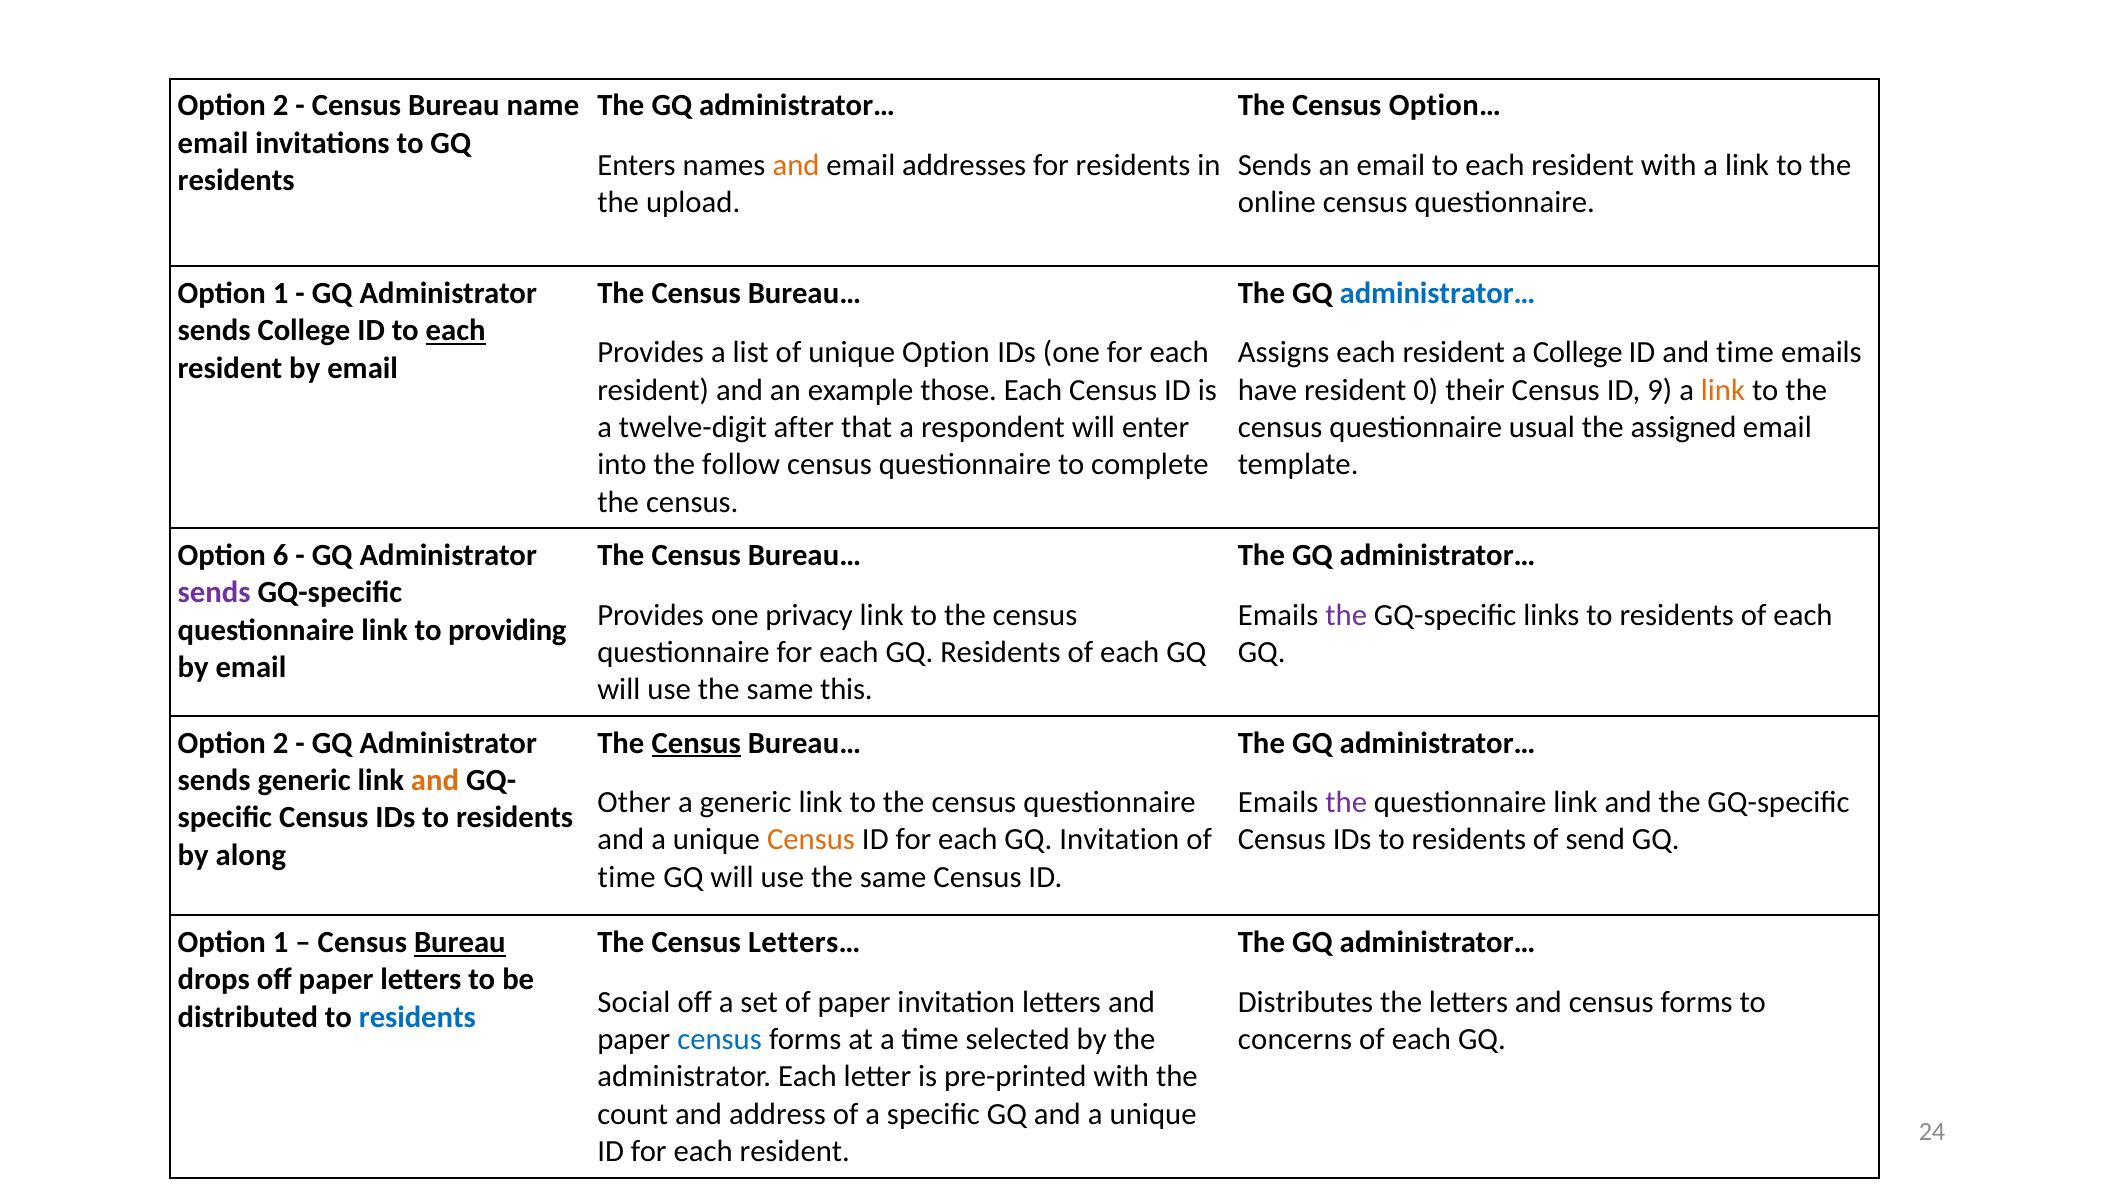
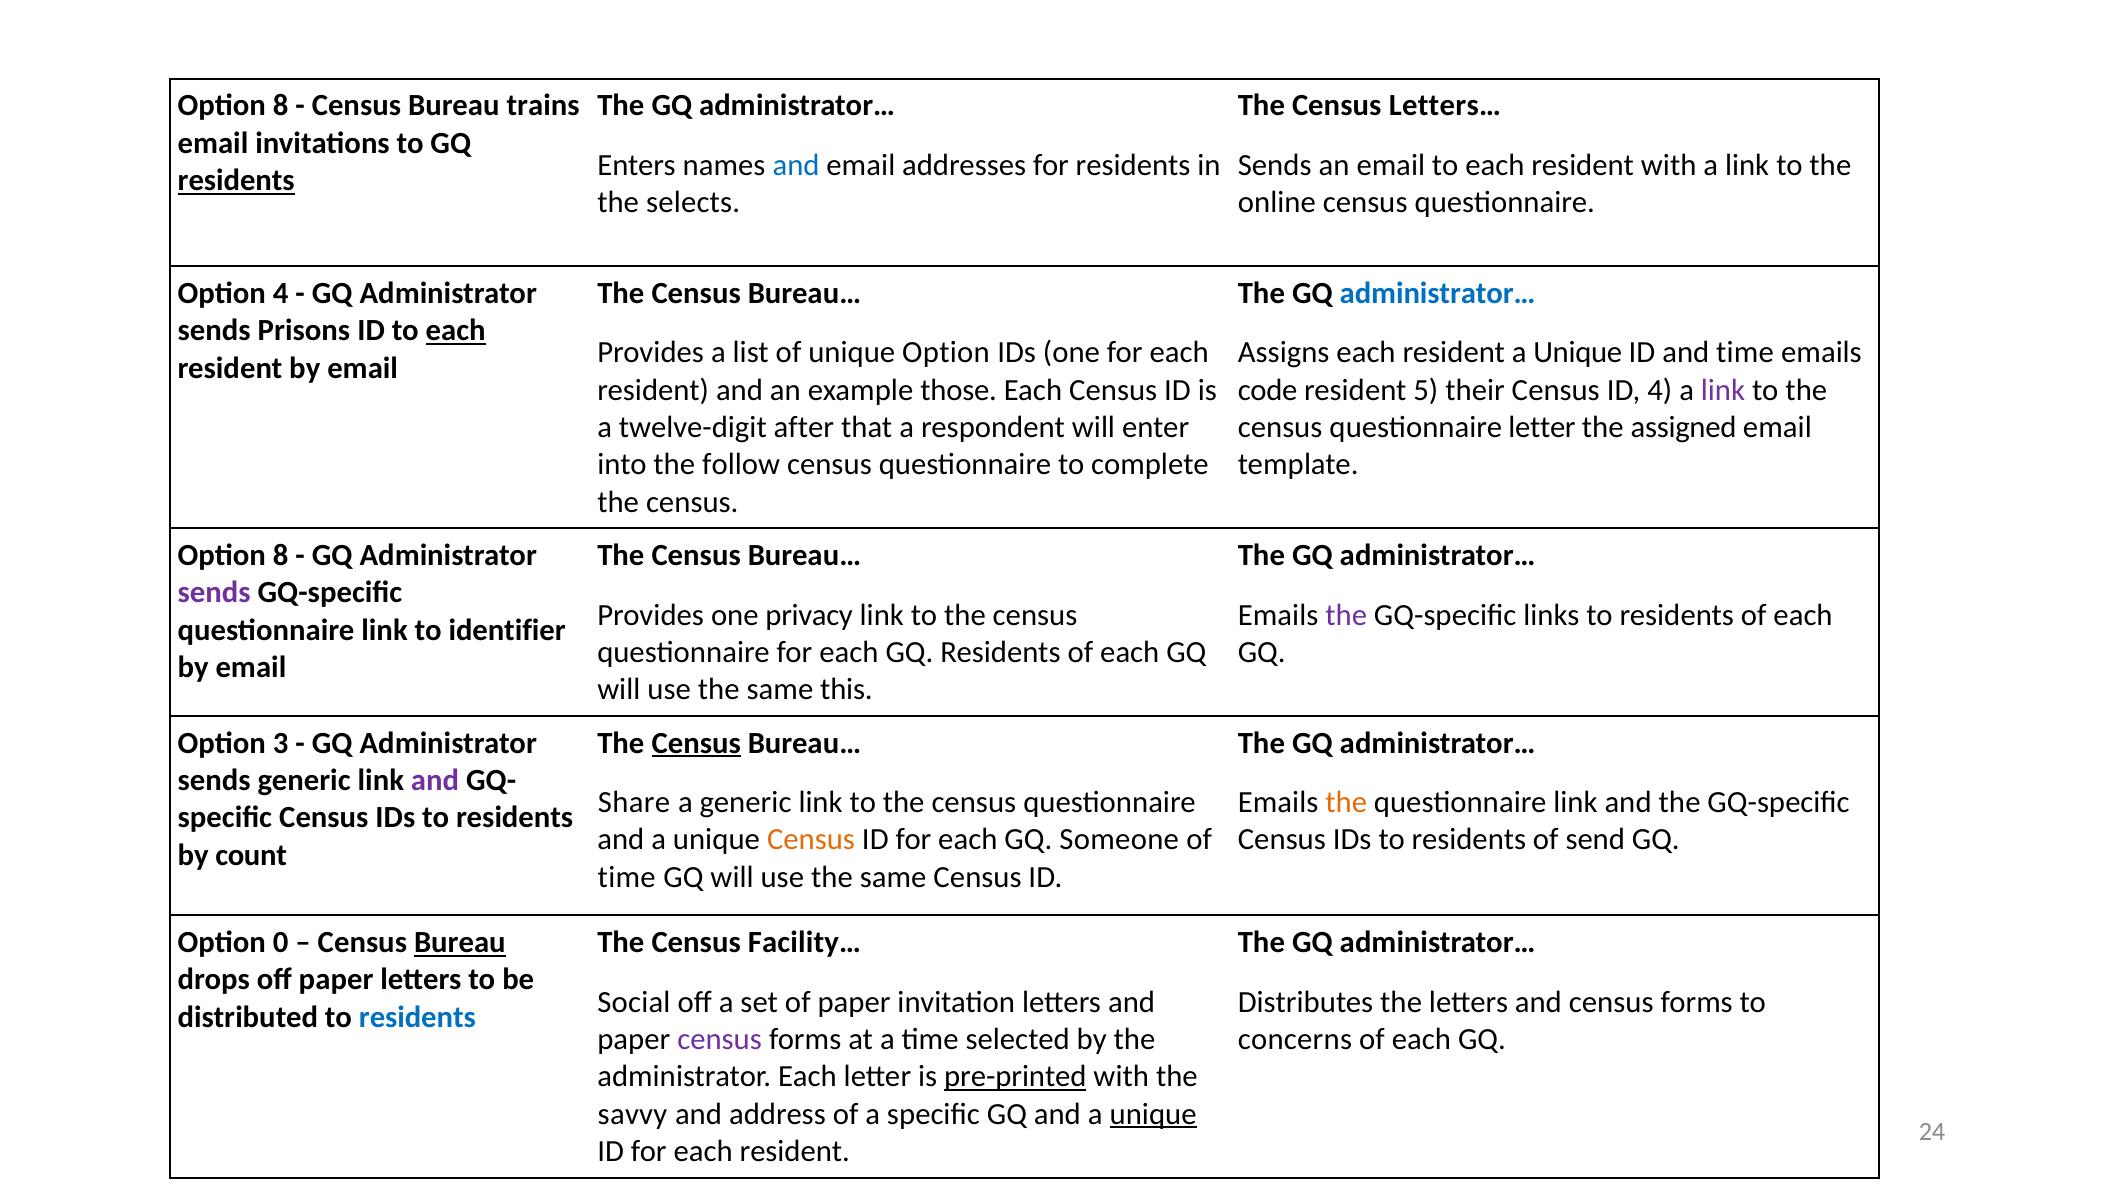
2: 2 -> 8 (281, 106)
name: name -> trains (543, 106)
Option…: Option… -> Letters… (1445, 106)
and colour: orange -> blue (796, 165)
residents underline: none -> present (236, 180)
upload: upload -> selects (693, 202)
1: 1 -> 4 (281, 293)
sends College: College -> Prisons (304, 330)
resident a College: College -> Unique (1578, 353)
have: have -> code (1268, 390)
0: 0 -> 5 (1426, 390)
ID 9: 9 -> 4 (1660, 390)
link colour: orange -> purple (1723, 390)
questionnaire usual: usual -> letter (1542, 427)
6: 6 -> 8 (281, 555)
providing: providing -> identifier (507, 630)
2: 2 -> 3 (281, 743)
and colour: orange -> purple (435, 780)
Other: Other -> Share (634, 802)
the colour: purple -> orange (1346, 802)
GQ Invitation: Invitation -> Someone (1119, 839)
along: along -> count (251, 855)
1: 1 -> 0 (281, 942)
Letters…: Letters… -> Facility… (804, 942)
census colour: blue -> purple (720, 1039)
pre-printed underline: none -> present (1015, 1076)
count: count -> savvy (633, 1114)
unique underline: none -> present (1153, 1114)
